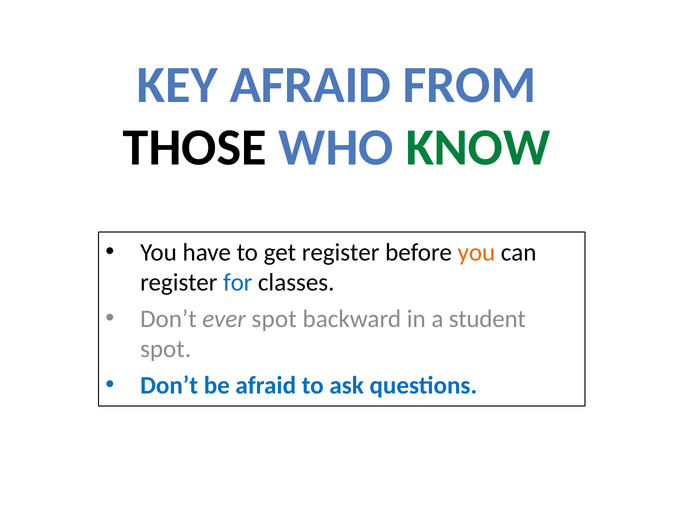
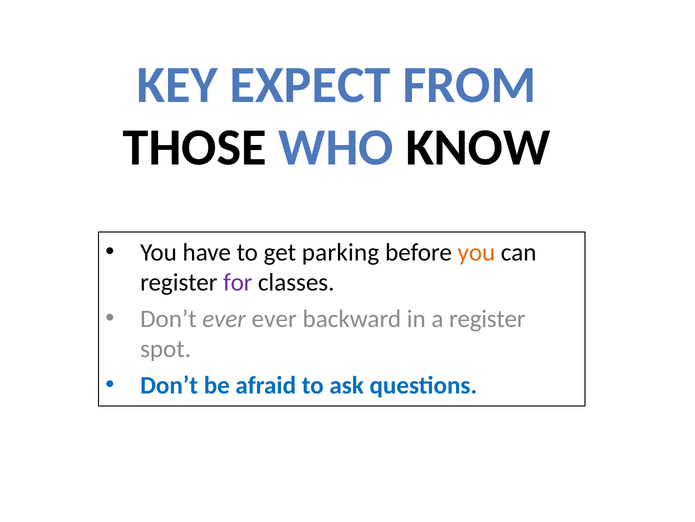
KEY AFRAID: AFRAID -> EXPECT (310, 85)
KNOW colour: green -> black (478, 147)
get register: register -> parking (341, 252)
for colour: blue -> purple (238, 282)
ever spot: spot -> ever (274, 318)
a student: student -> register (487, 318)
